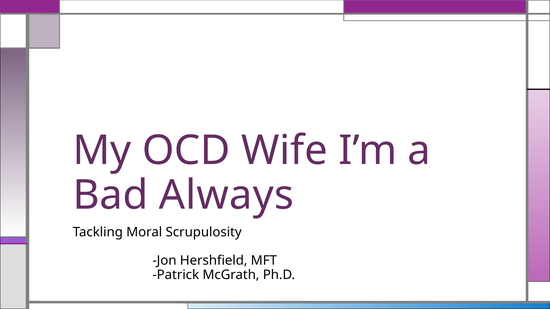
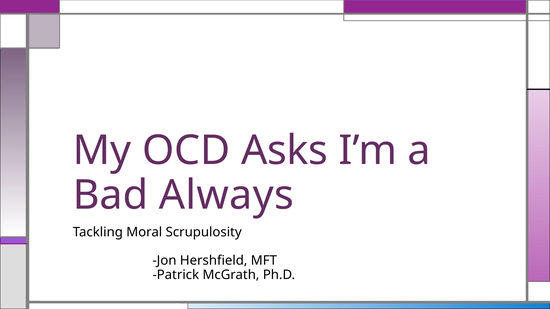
Wife: Wife -> Asks (285, 151)
